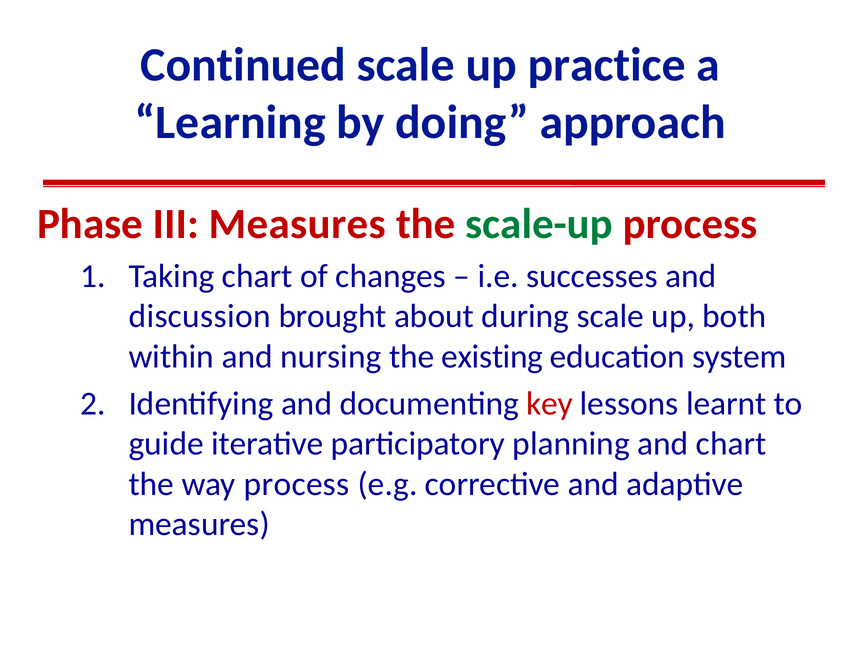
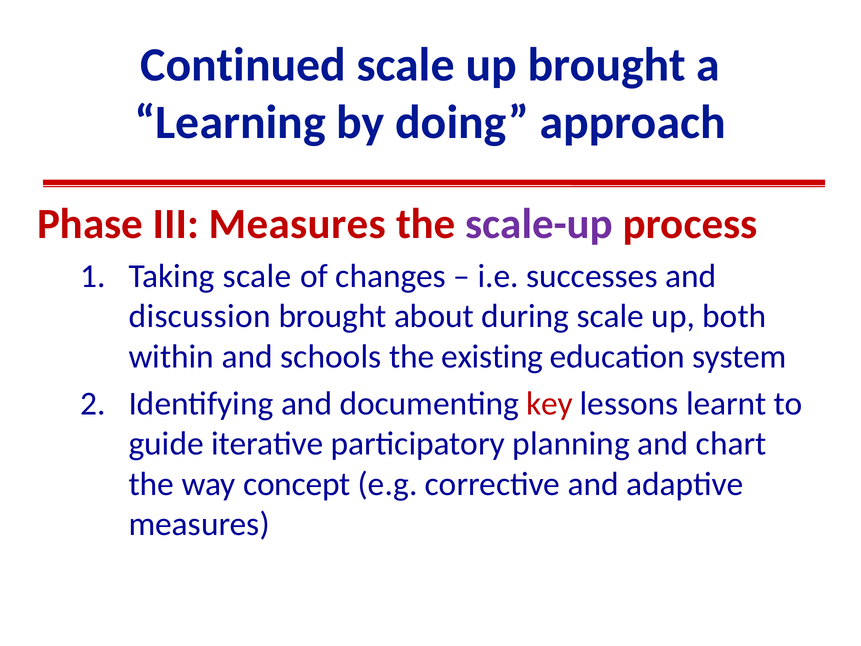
up practice: practice -> brought (607, 65)
scale-up colour: green -> purple (539, 224)
Taking chart: chart -> scale (257, 276)
nursing: nursing -> schools (331, 357)
way process: process -> concept (297, 484)
